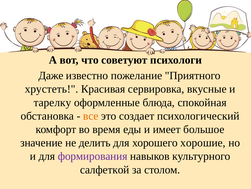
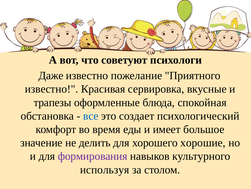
хрустеть: хрустеть -> известно (52, 89)
тарелку: тарелку -> трапезы (53, 102)
все colour: orange -> blue (91, 116)
салфеткой: салфеткой -> используя (105, 169)
